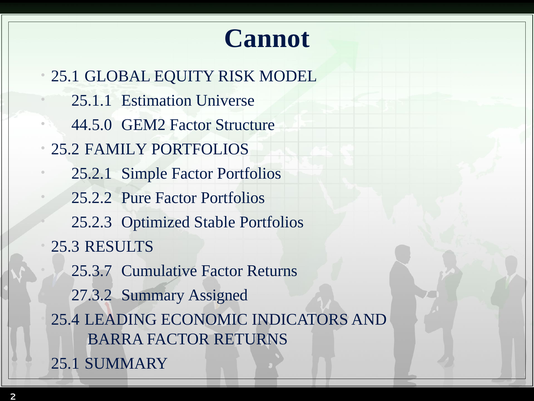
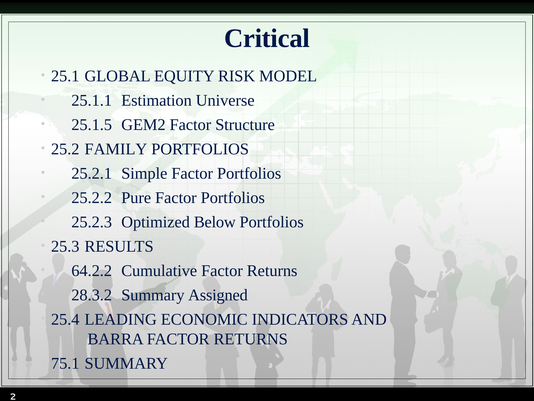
Cannot: Cannot -> Critical (267, 38)
44.5.0: 44.5.0 -> 25.1.5 (92, 125)
Stable: Stable -> Below (215, 222)
25.3.7: 25.3.7 -> 64.2.2 (92, 270)
27.3.2: 27.3.2 -> 28.3.2 (92, 295)
25.1: 25.1 -> 75.1 (65, 363)
